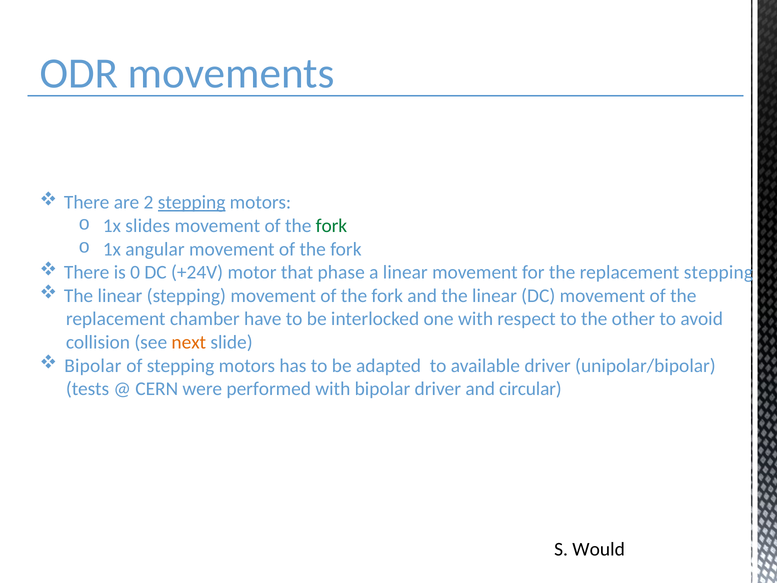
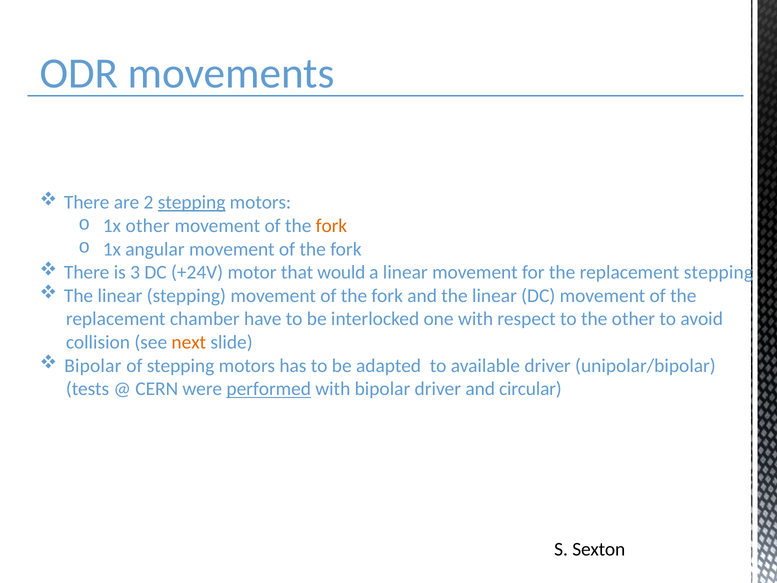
1x slides: slides -> other (148, 226)
fork colour: green -> orange (331, 226)
0: 0 -> 3 (135, 272)
phase: phase -> would (341, 272)
performed underline: none -> present (269, 389)
Would: Would -> Sexton (599, 549)
